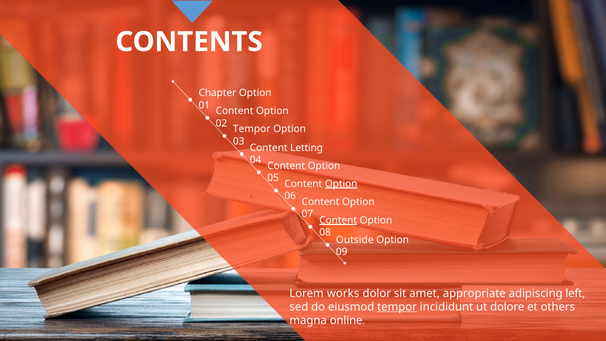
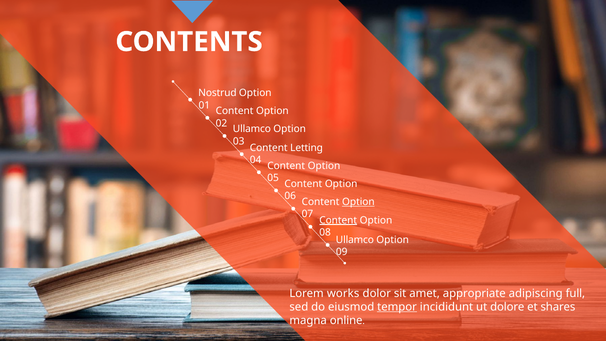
Chapter: Chapter -> Nostrud (217, 93)
Tempor: Tempor -> Ullamco (252, 129)
Option underline: present -> none (341, 184)
Option underline: none -> present (358, 202)
Outside: Outside -> Ullamco (355, 240)
left: left -> full (575, 293)
others: others -> shares (558, 307)
